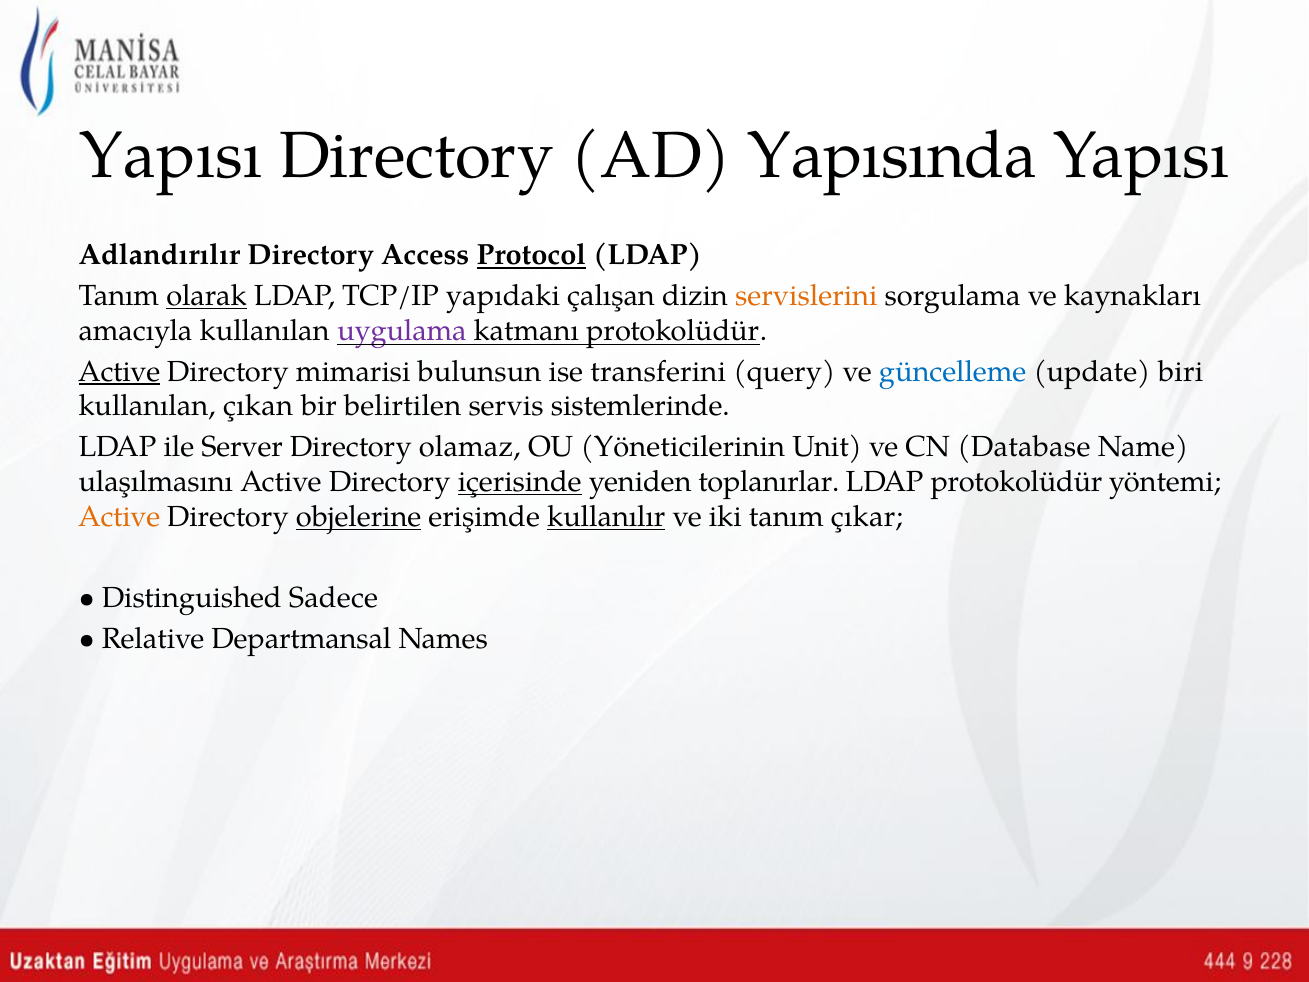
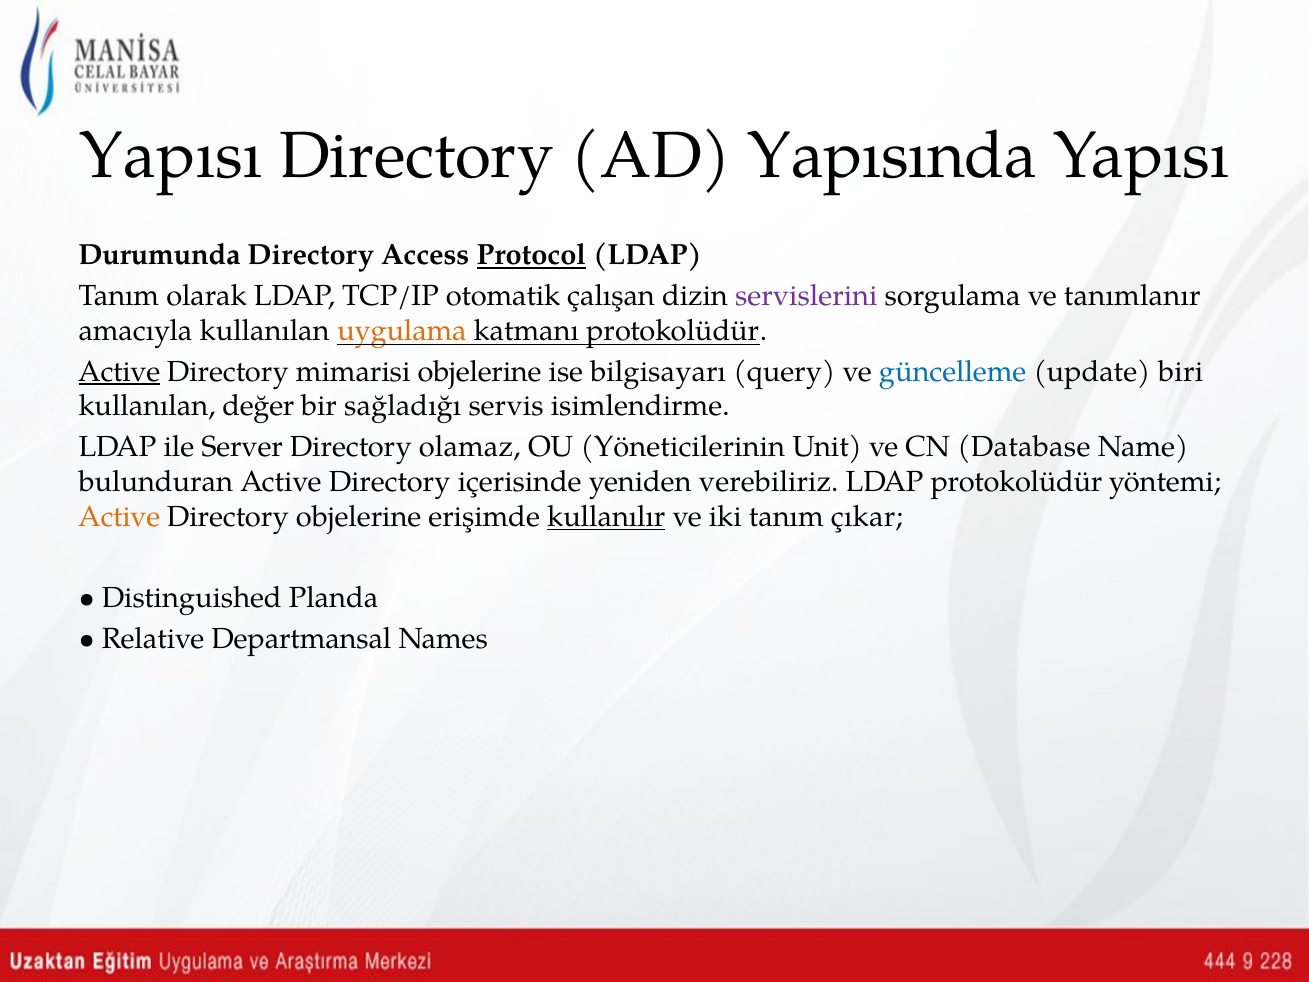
Adlandırılır: Adlandırılır -> Durumunda (159, 255)
olarak underline: present -> none (207, 296)
yapıdaki: yapıdaki -> otomatik (503, 296)
servislerini colour: orange -> purple (806, 296)
kaynakları: kaynakları -> tanımlanır (1132, 296)
uygulama colour: purple -> orange (402, 331)
mimarisi bulunsun: bulunsun -> objelerine (480, 371)
transferini: transferini -> bilgisayarı (658, 371)
çıkan: çıkan -> değer (258, 406)
belirtilen: belirtilen -> sağladığı (403, 406)
sistemlerinde: sistemlerinde -> isimlendirme (640, 406)
ulaşılmasını: ulaşılmasını -> bulunduran (156, 482)
içerisinde underline: present -> none (520, 482)
toplanırlar: toplanırlar -> verebiliriz (769, 482)
objelerine underline: present -> none (359, 517)
Sadece: Sadece -> Planda (334, 598)
